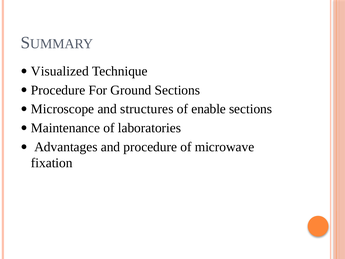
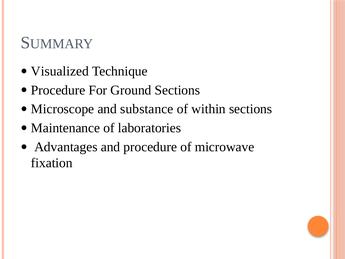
structures: structures -> substance (147, 109)
enable: enable -> within (209, 109)
